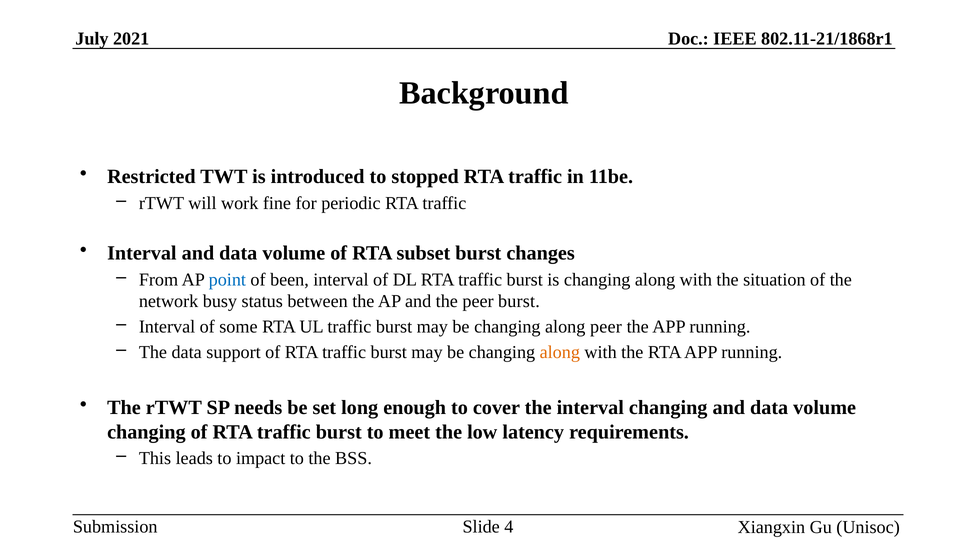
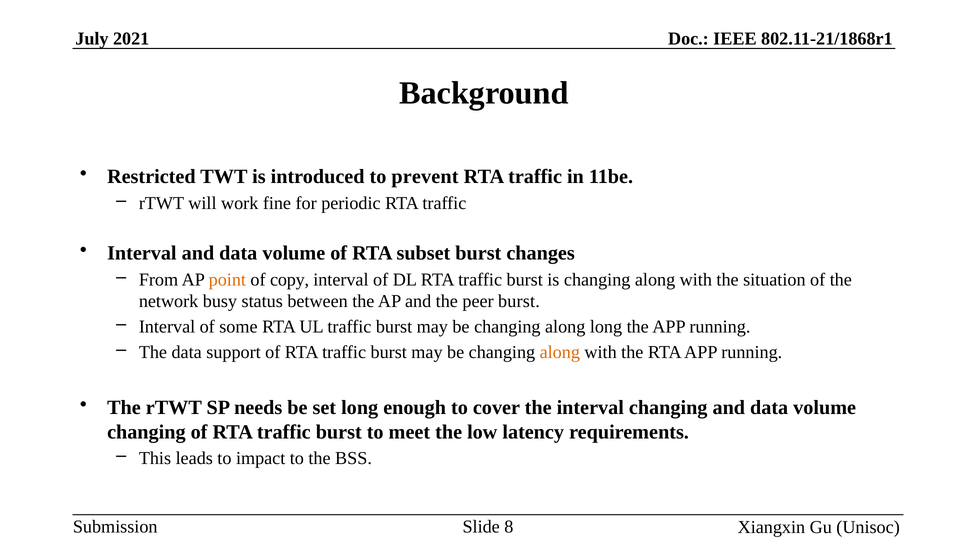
stopped: stopped -> prevent (425, 177)
point colour: blue -> orange (227, 279)
been: been -> copy (290, 279)
along peer: peer -> long (606, 327)
4: 4 -> 8 (509, 526)
